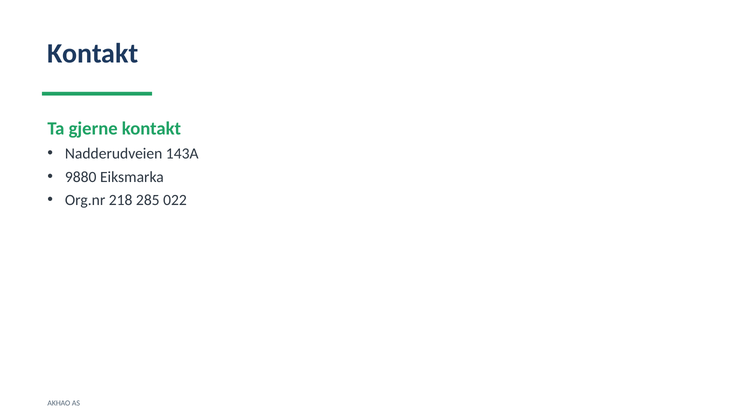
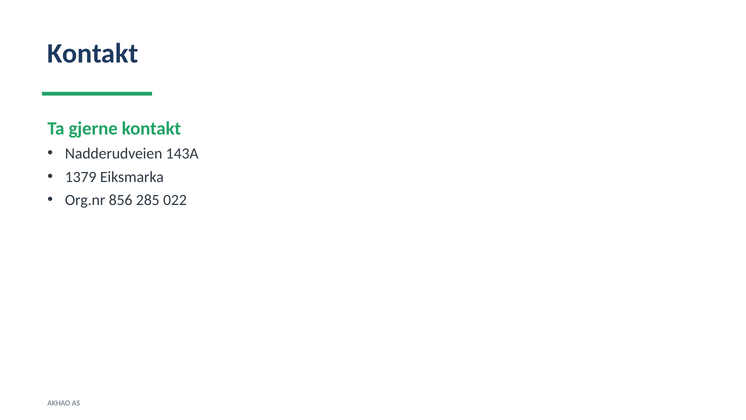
9880: 9880 -> 1379 (81, 177)
218: 218 -> 856 (121, 200)
